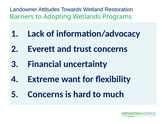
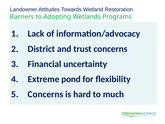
Everett: Everett -> District (41, 49)
want: want -> pond (71, 79)
